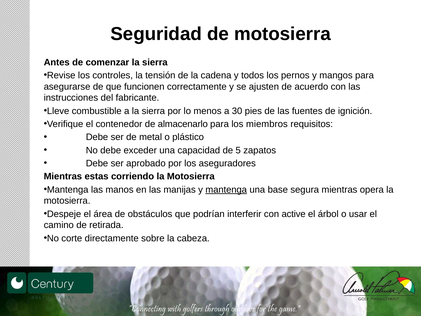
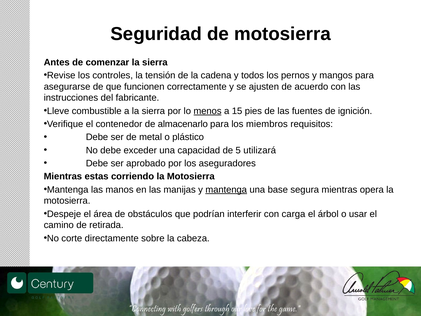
menos underline: none -> present (208, 111)
30: 30 -> 15 (237, 111)
zapatos: zapatos -> utilizará (260, 150)
active: active -> carga (293, 214)
